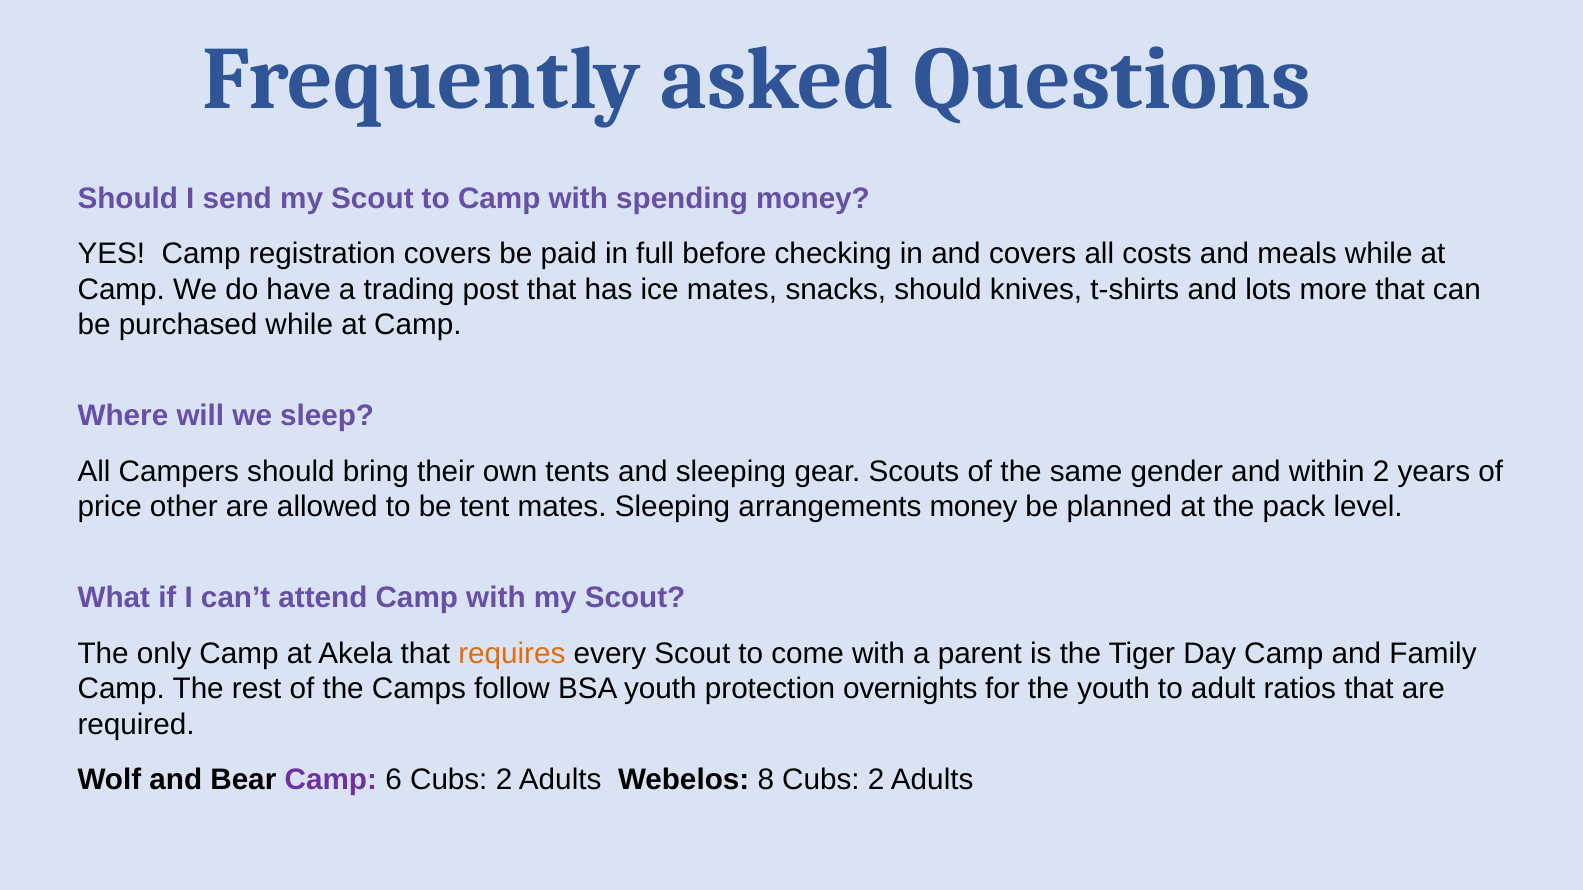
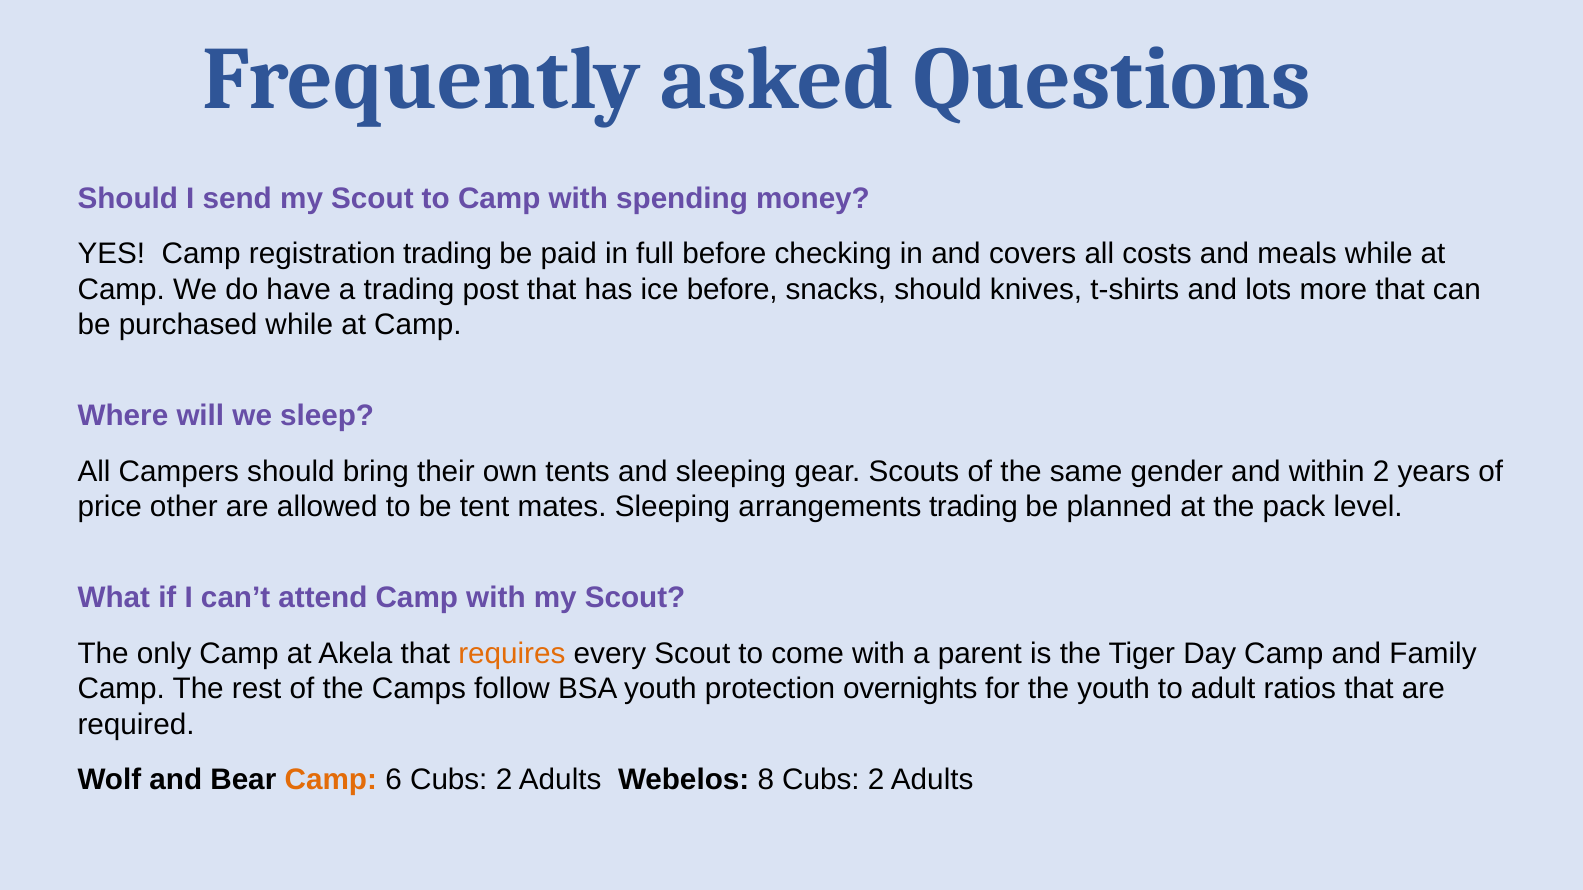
registration covers: covers -> trading (448, 254)
ice mates: mates -> before (732, 290)
arrangements money: money -> trading (973, 507)
Camp colour: purple -> orange (331, 780)
